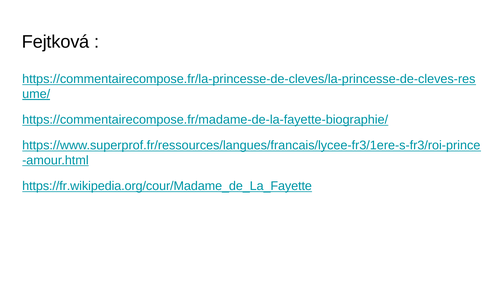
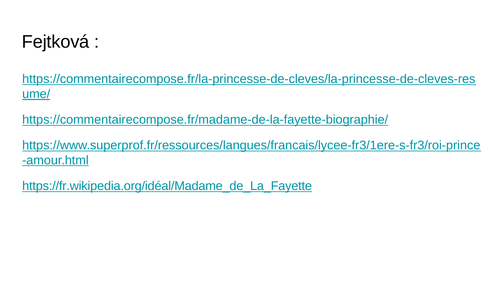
https://fr.wikipedia.org/cour/Madame_de_La_Fayette: https://fr.wikipedia.org/cour/Madame_de_La_Fayette -> https://fr.wikipedia.org/idéal/Madame_de_La_Fayette (167, 186)
